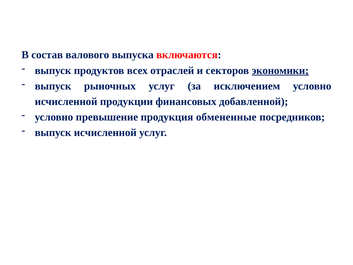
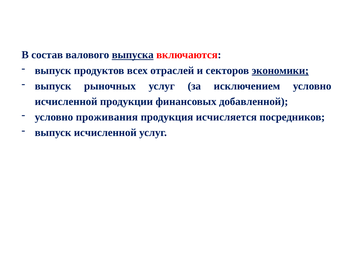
выпуска underline: none -> present (133, 55)
превышение: превышение -> проживания (107, 117)
обмененные: обмененные -> исчисляется (226, 117)
